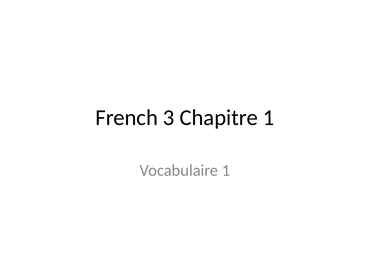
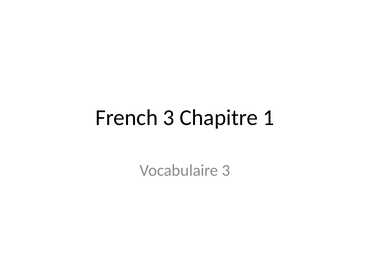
Vocabulaire 1: 1 -> 3 (226, 170)
